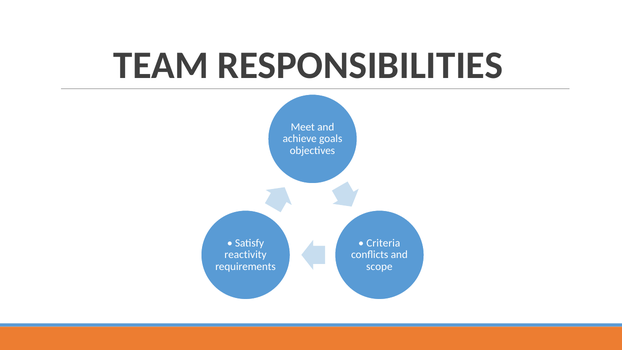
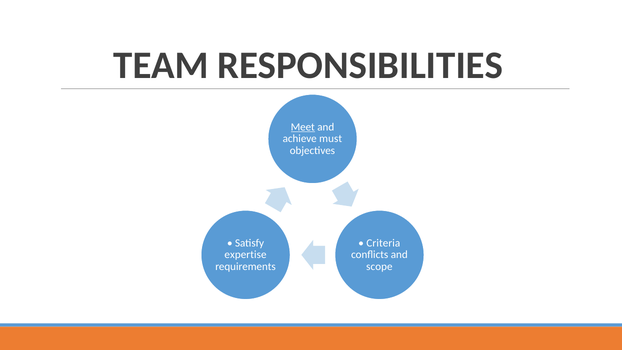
Meet underline: none -> present (303, 127)
goals: goals -> must (331, 139)
reactivity: reactivity -> expertise (245, 255)
